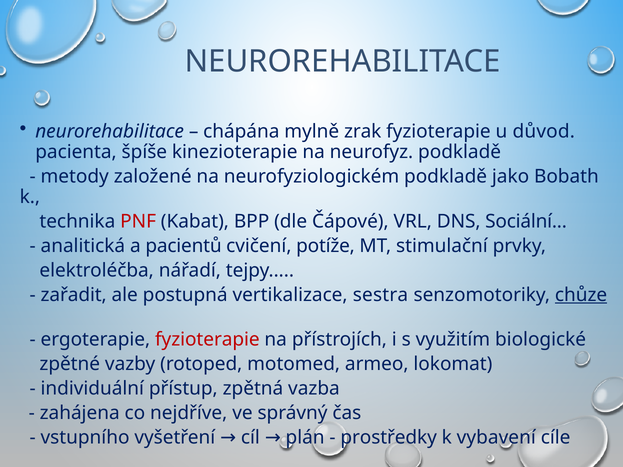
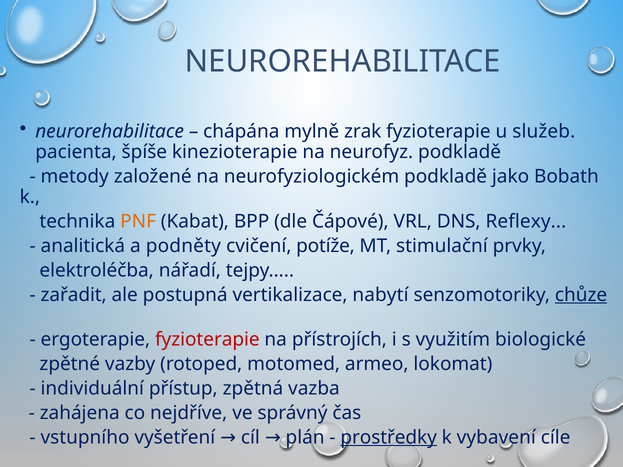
důvod: důvod -> služeb (544, 132)
PNF colour: red -> orange (138, 222)
Sociální: Sociální -> Reflexy (526, 222)
pacientů: pacientů -> podněty (183, 246)
sestra: sestra -> nabytí (380, 295)
prostředky underline: none -> present (389, 438)
